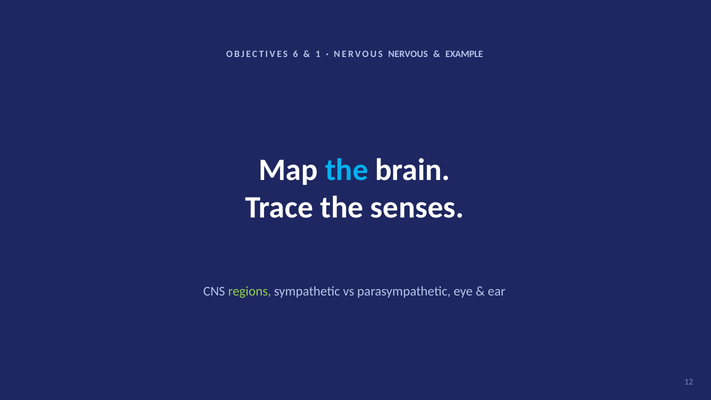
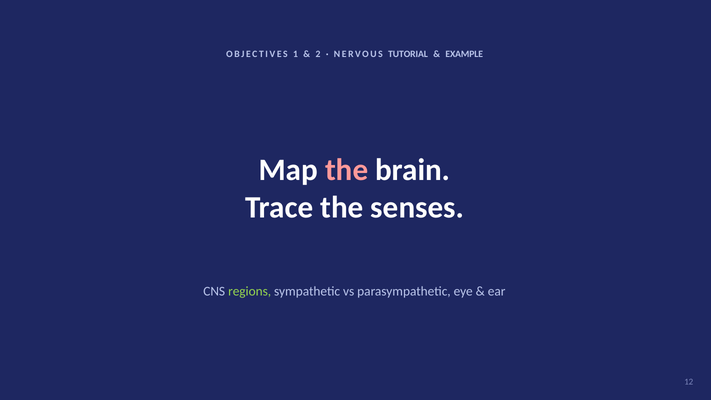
6: 6 -> 1 (296, 54)
1: 1 -> 2 (318, 54)
NERVOUS NERVOUS: NERVOUS -> TUTORIAL (408, 54)
the colour: light blue -> pink (347, 170)
